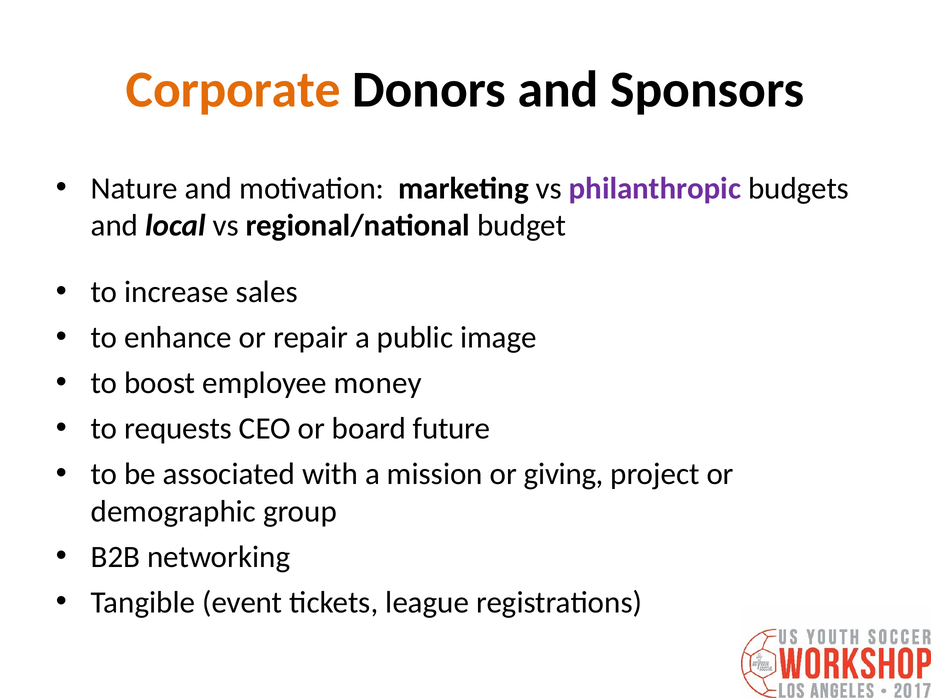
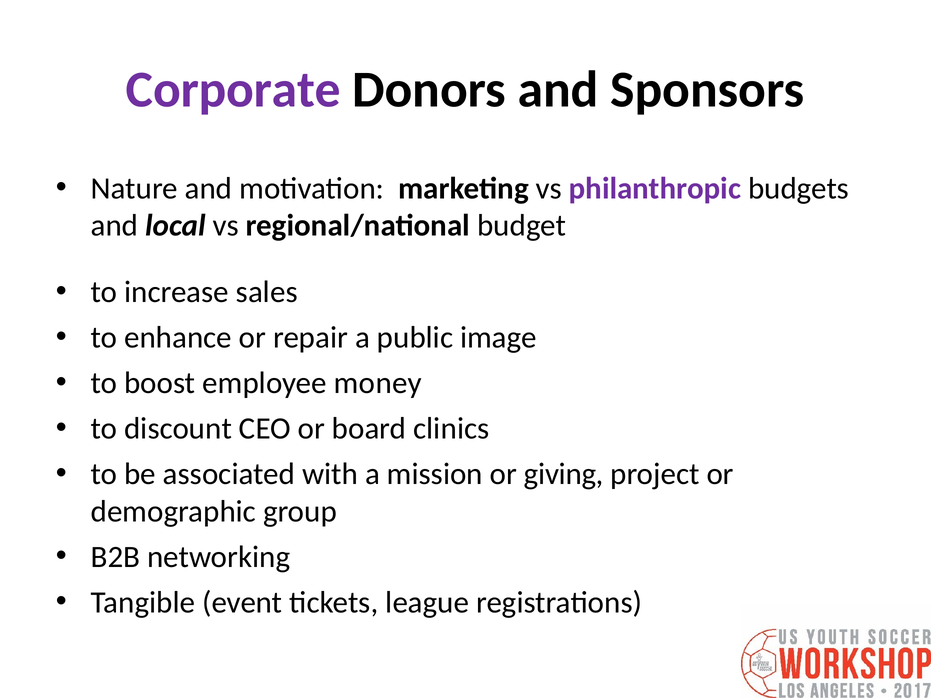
Corporate colour: orange -> purple (233, 90)
requests: requests -> discount (178, 429)
future: future -> clinics (451, 429)
